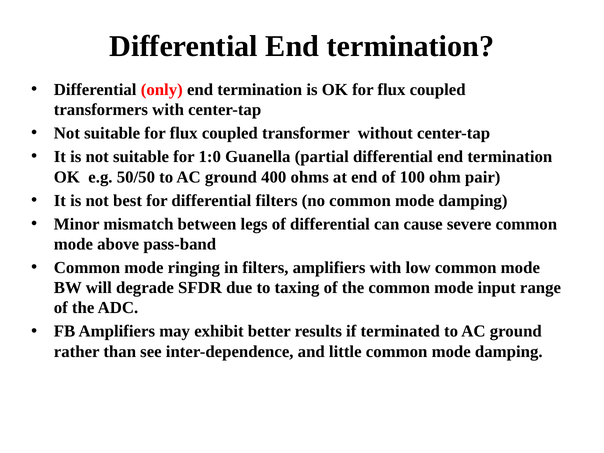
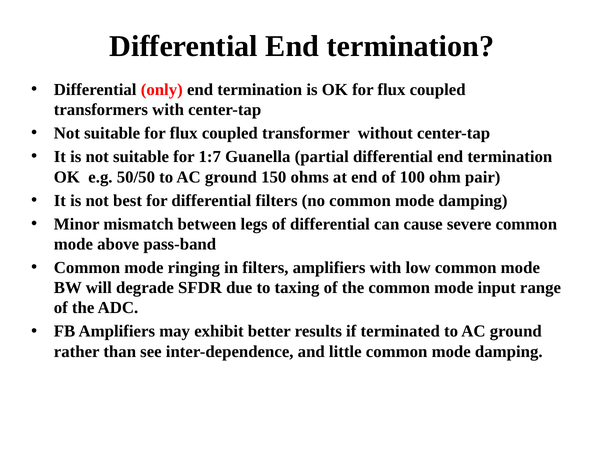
1:0: 1:0 -> 1:7 (210, 157)
400: 400 -> 150 (274, 177)
